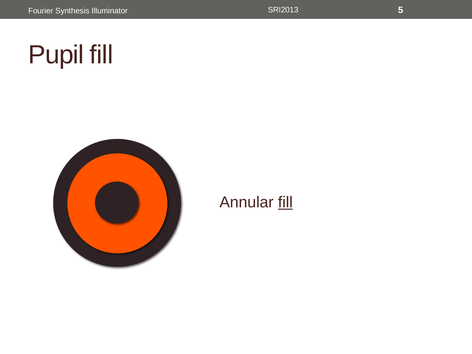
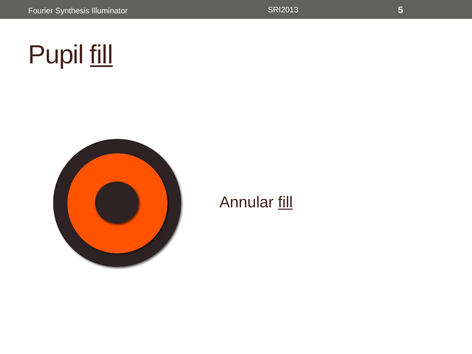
fill underline: none -> present (101, 55)
